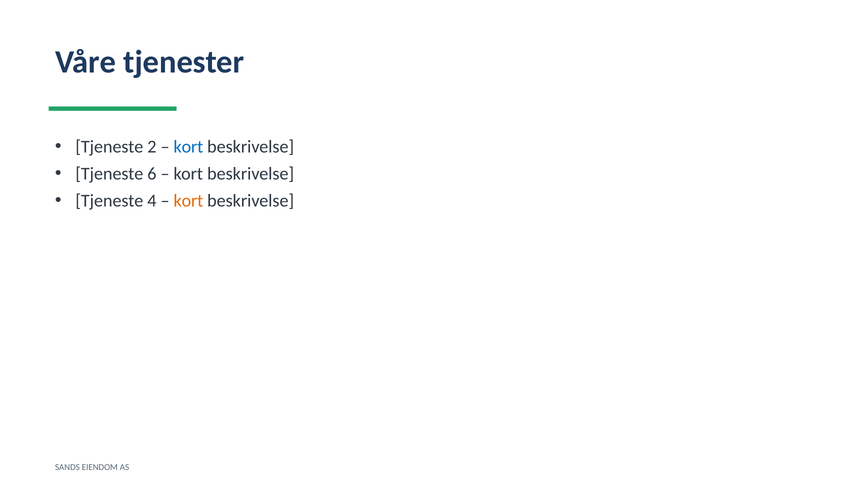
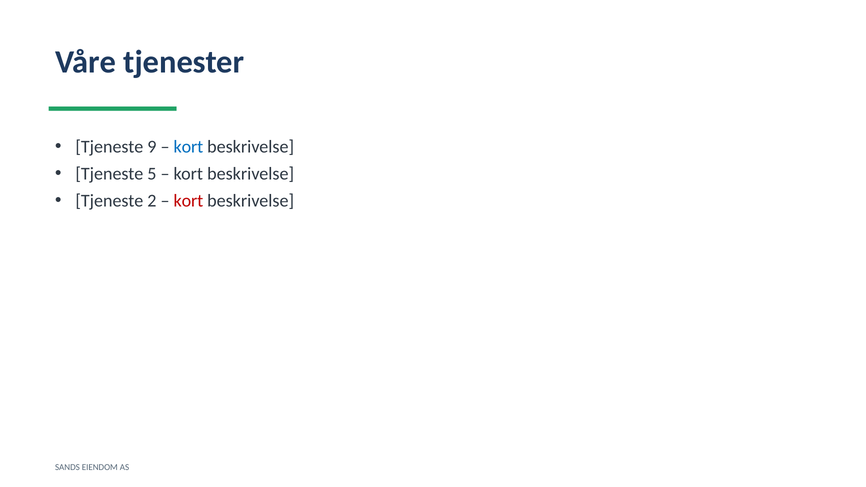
2: 2 -> 9 (152, 147)
6: 6 -> 5 (152, 174)
4: 4 -> 2 (152, 201)
kort colour: orange -> red (188, 201)
